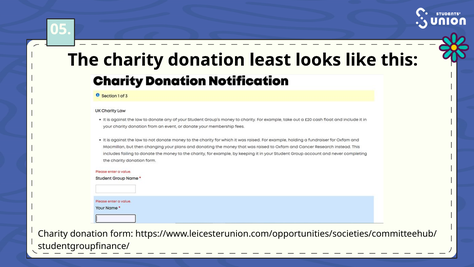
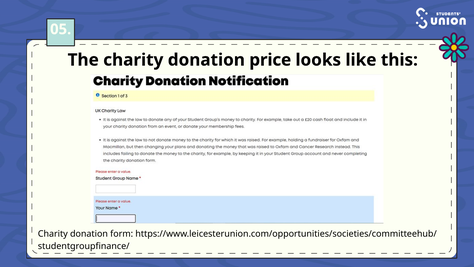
least: least -> price (270, 60)
